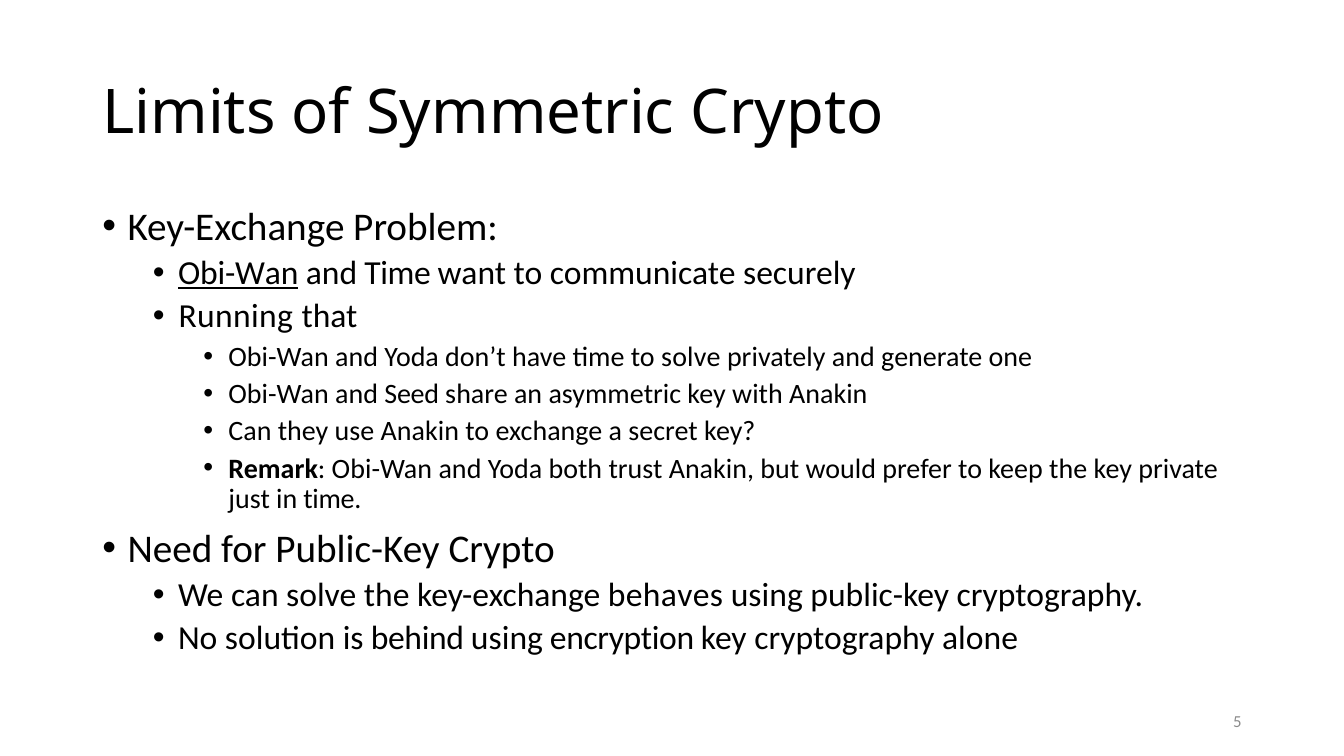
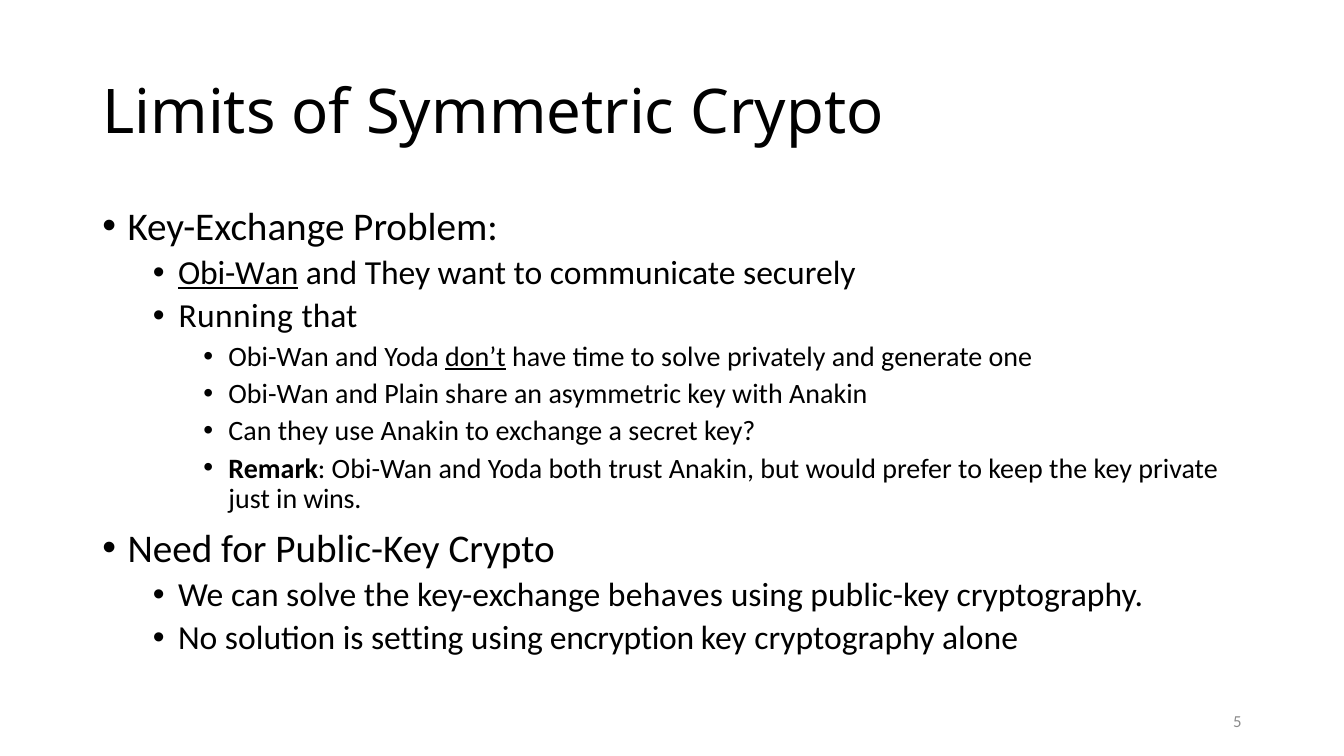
and Time: Time -> They (398, 274)
don’t underline: none -> present (475, 357)
Seed: Seed -> Plain (412, 394)
in time: time -> wins (332, 499)
behind: behind -> setting (417, 639)
